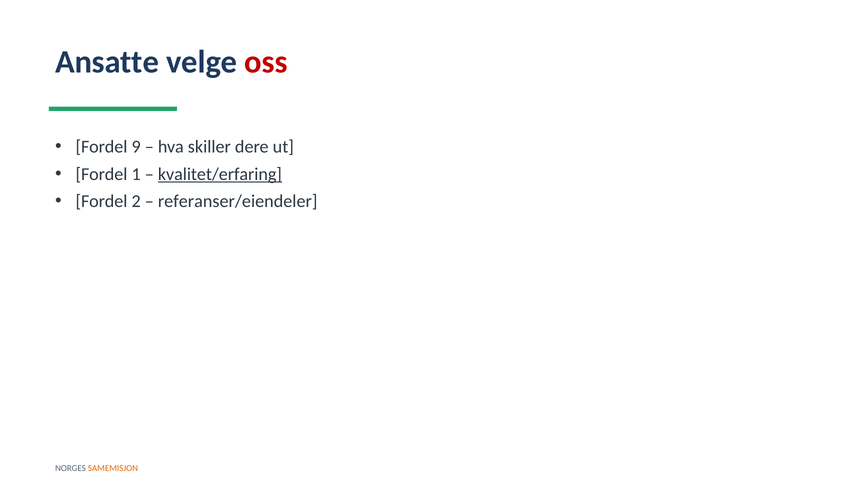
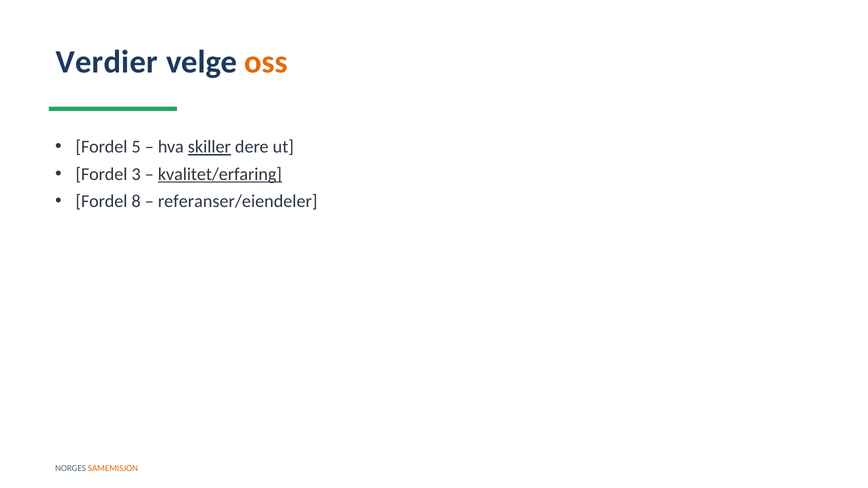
Ansatte: Ansatte -> Verdier (107, 62)
oss colour: red -> orange (266, 62)
9: 9 -> 5 (136, 147)
skiller underline: none -> present (209, 147)
1: 1 -> 3 (136, 174)
2: 2 -> 8 (136, 201)
